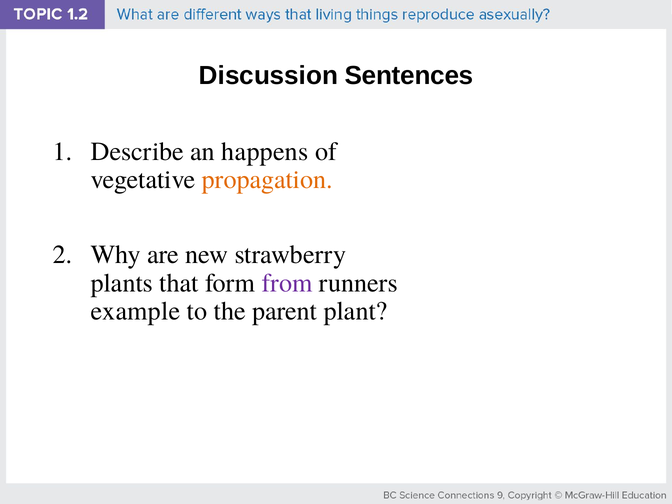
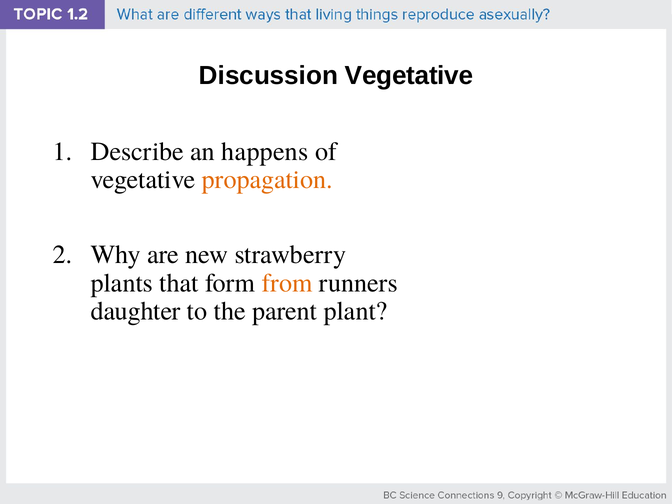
Discussion Sentences: Sentences -> Vegetative (409, 75)
from colour: purple -> orange (287, 283)
example: example -> daughter (136, 311)
